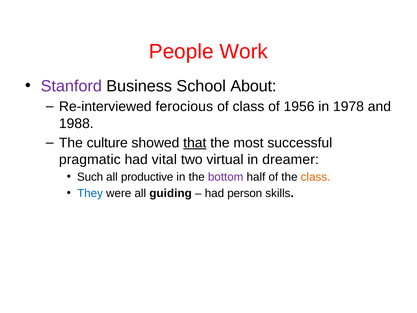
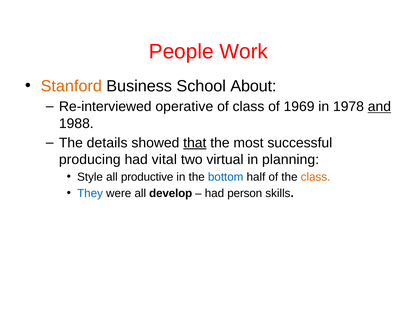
Stanford colour: purple -> orange (71, 86)
ferocious: ferocious -> operative (184, 107)
1956: 1956 -> 1969 (299, 107)
and underline: none -> present (379, 107)
culture: culture -> details (107, 143)
pragmatic: pragmatic -> producing (90, 159)
dreamer: dreamer -> planning (291, 159)
Such: Such -> Style (90, 177)
bottom colour: purple -> blue (226, 177)
guiding: guiding -> develop (171, 193)
